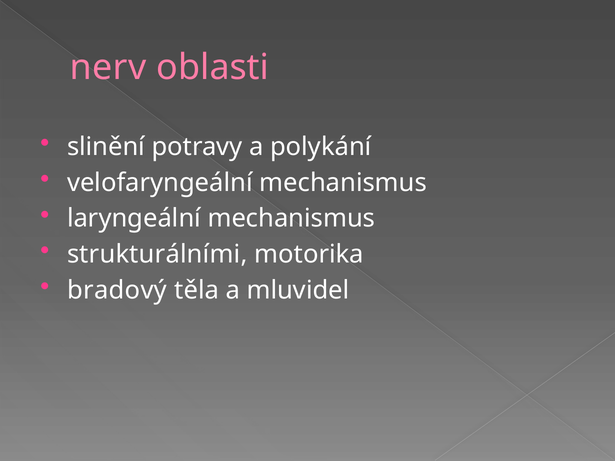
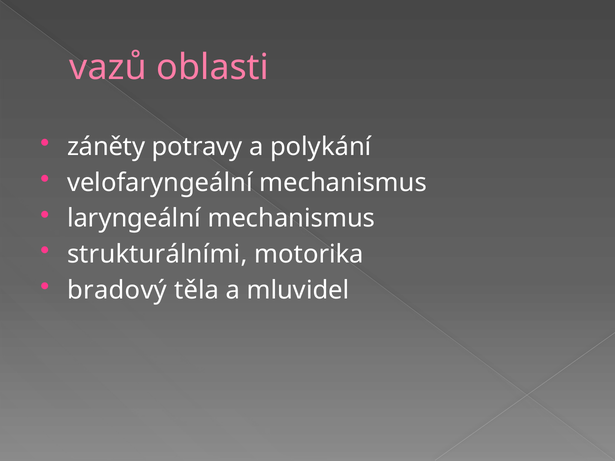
nerv: nerv -> vazů (108, 68)
slinění: slinění -> záněty (106, 147)
